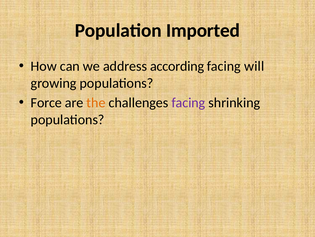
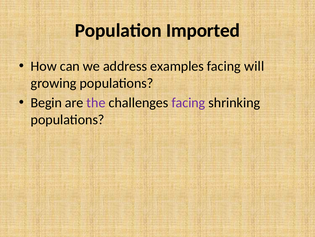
according: according -> examples (177, 66)
Force: Force -> Begin (46, 102)
the colour: orange -> purple (96, 102)
